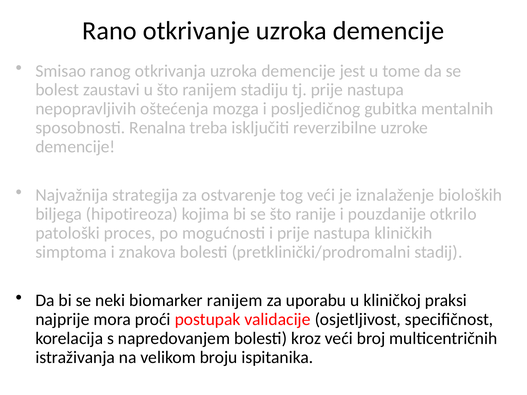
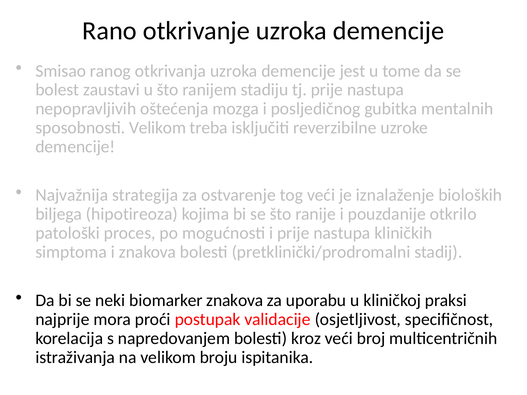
sposobnosti Renalna: Renalna -> Velikom (158, 128)
biomarker ranijem: ranijem -> znakova (235, 301)
